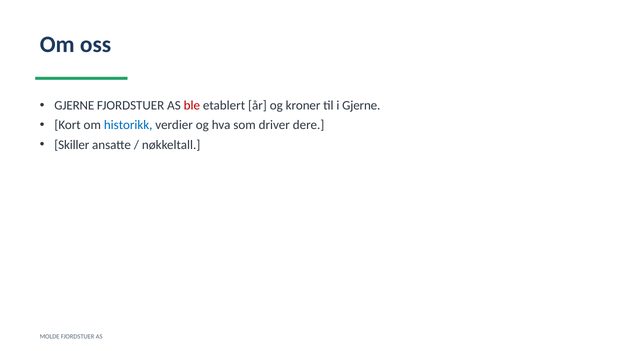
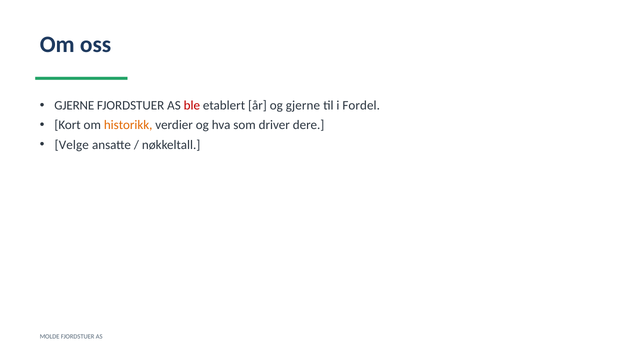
og kroner: kroner -> gjerne (303, 106)
i Gjerne: Gjerne -> Fordel (361, 106)
historikk colour: blue -> orange (128, 125)
Skiller: Skiller -> Velge (72, 145)
